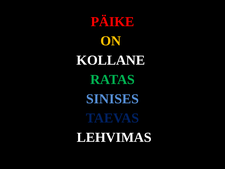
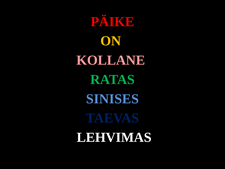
KOLLANE colour: white -> pink (111, 60)
